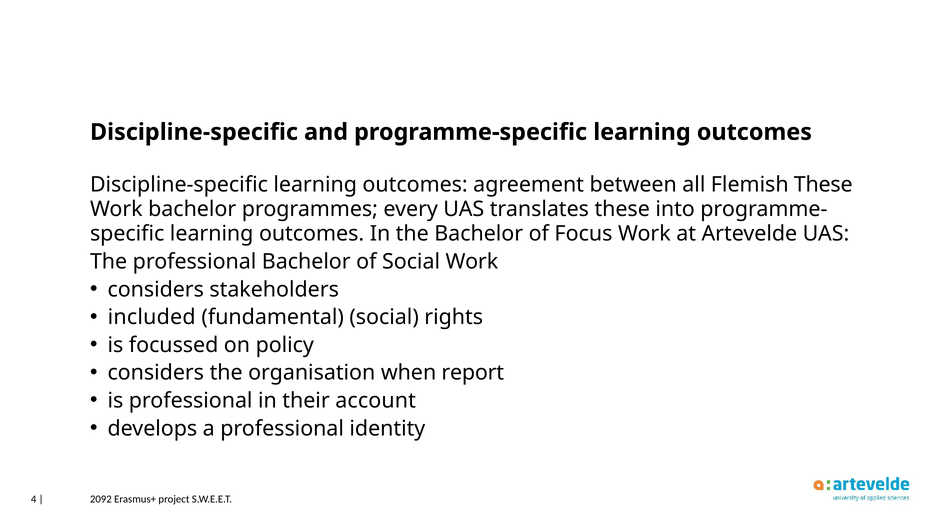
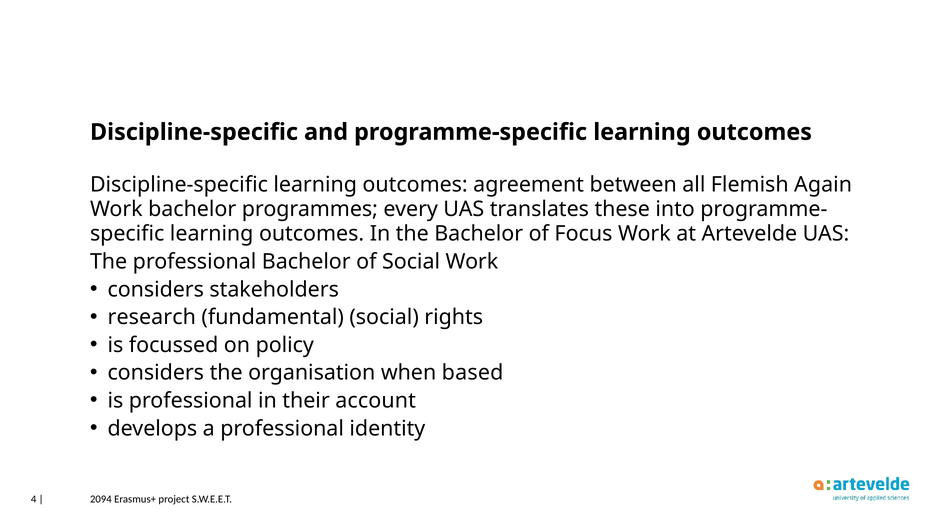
Flemish These: These -> Again (823, 184)
included: included -> research (152, 317)
report: report -> based (473, 373)
2092: 2092 -> 2094 (101, 499)
